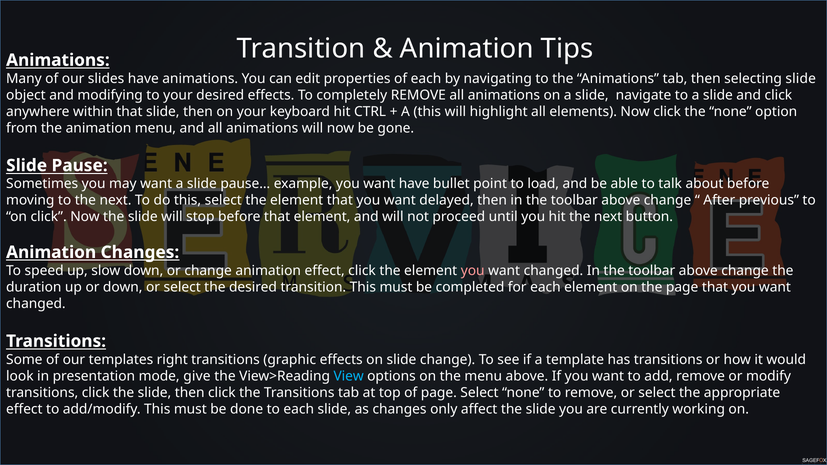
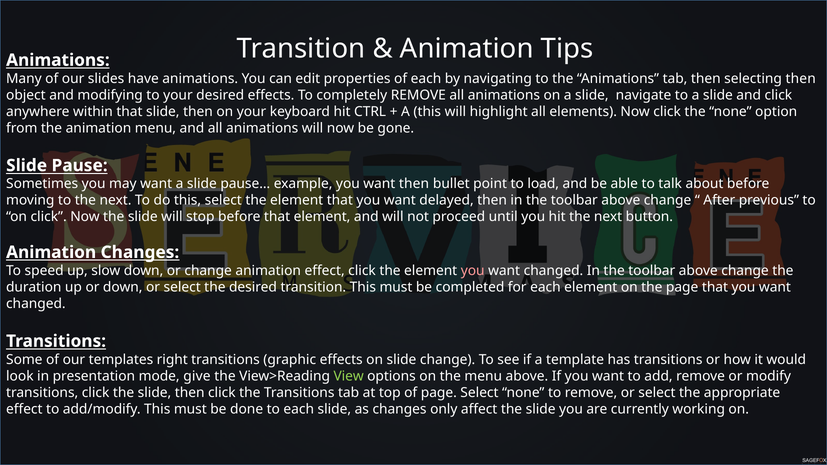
selecting slide: slide -> then (801, 79)
want have: have -> then (414, 184)
View colour: light blue -> light green (349, 376)
